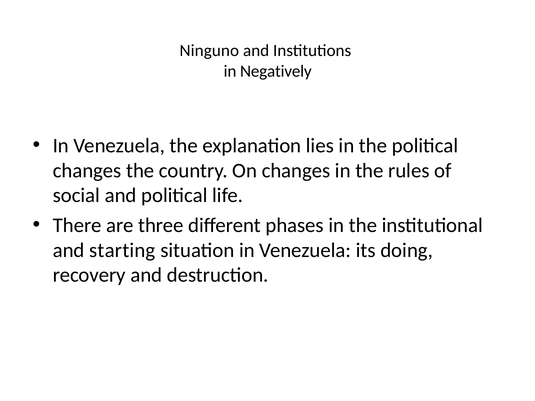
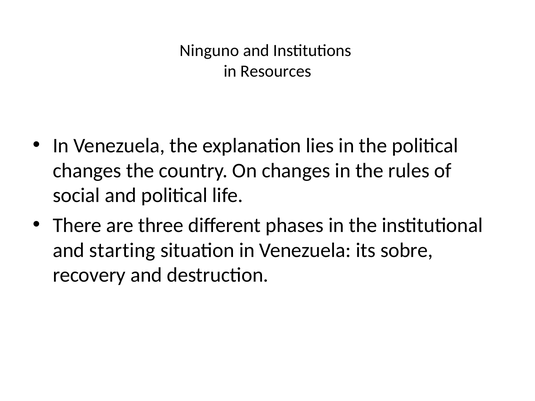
Negatively: Negatively -> Resources (276, 71)
doing: doing -> sobre (407, 250)
